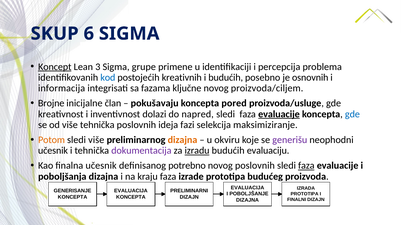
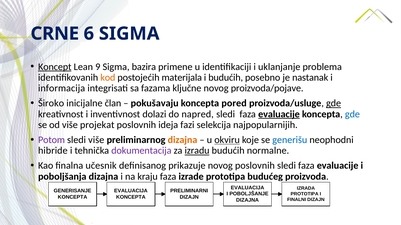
SKUP: SKUP -> CRNE (55, 34)
3: 3 -> 9 (98, 67)
grupe: grupe -> bazira (144, 67)
percepcija: percepcija -> uklanjanje (279, 67)
kod colour: blue -> orange (108, 78)
kreativnih: kreativnih -> materijala (182, 78)
osnovnih: osnovnih -> nastanak (310, 78)
proizvoda/ciljem: proizvoda/ciljem -> proizvoda/pojave (267, 89)
Brojne: Brojne -> Široko (51, 104)
gde underline: none -> present (334, 104)
više tehnička: tehnička -> projekat (97, 125)
maksimiziranje: maksimiziranje -> najpopularnijih (265, 125)
Potom colour: orange -> purple (52, 140)
okviru underline: none -> present (227, 140)
generišu colour: purple -> blue (290, 140)
učesnik: učesnik -> hibride (53, 151)
evaluaciju: evaluaciju -> normalne (268, 151)
potrebno: potrebno -> prikazuje (187, 166)
faza underline: present -> none (306, 166)
